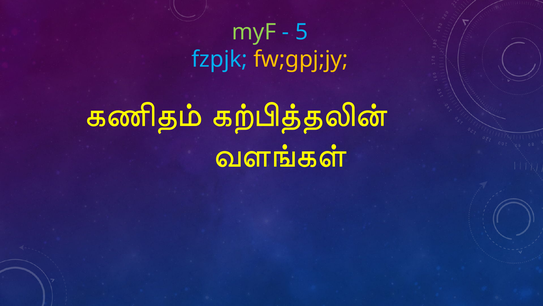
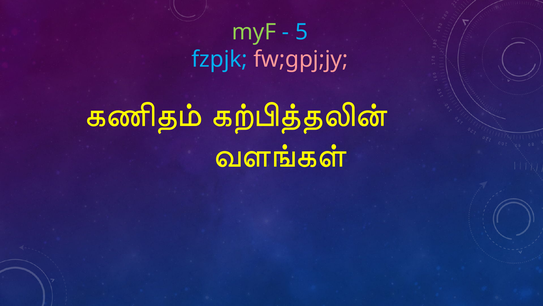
fw;gpj;jy colour: yellow -> pink (301, 59)
